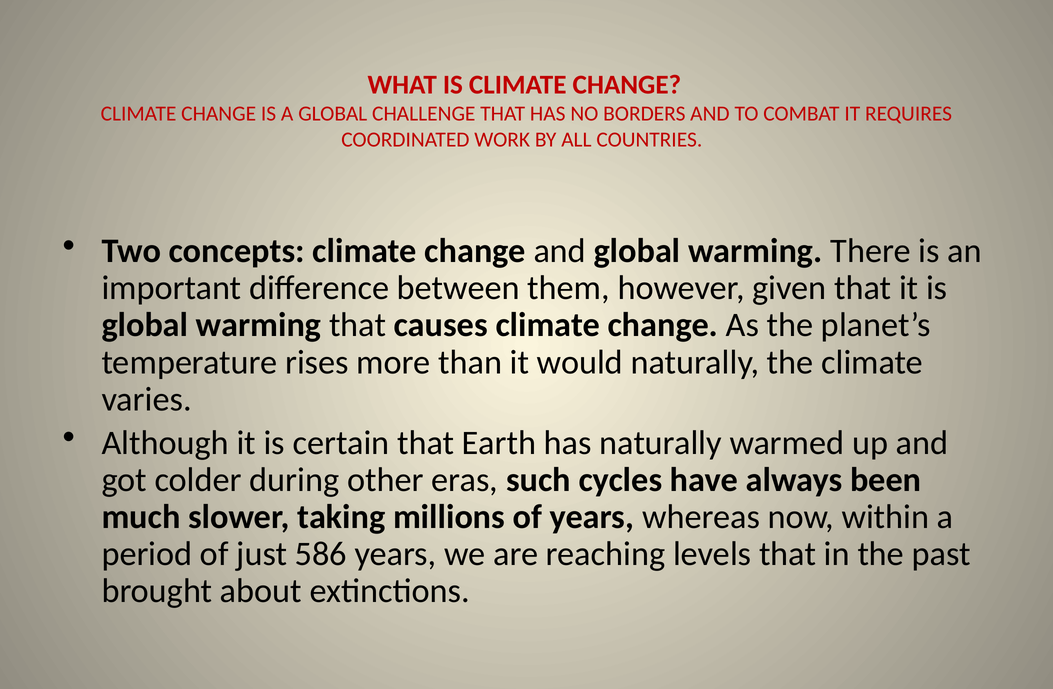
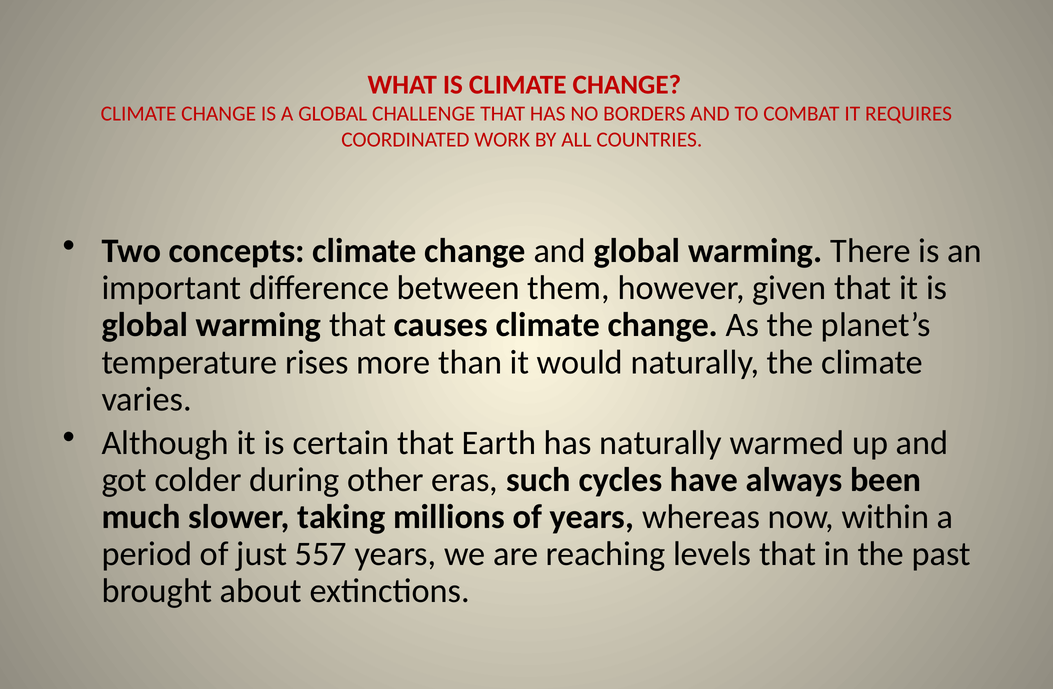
586: 586 -> 557 (321, 554)
